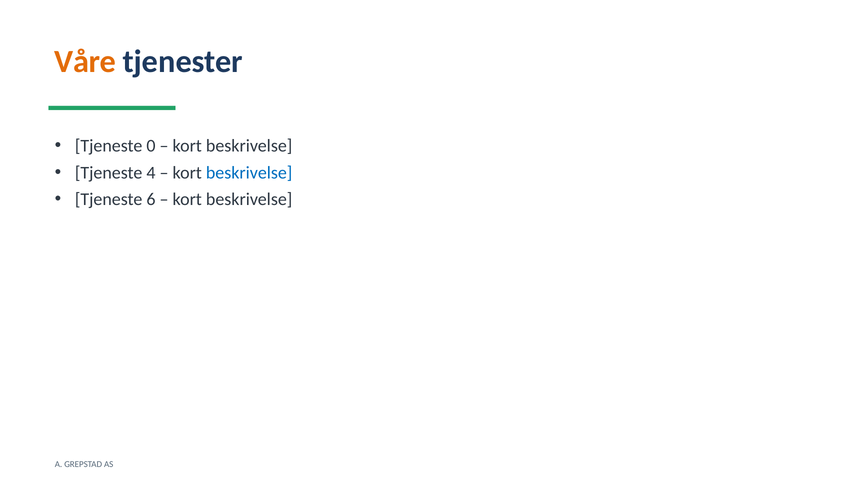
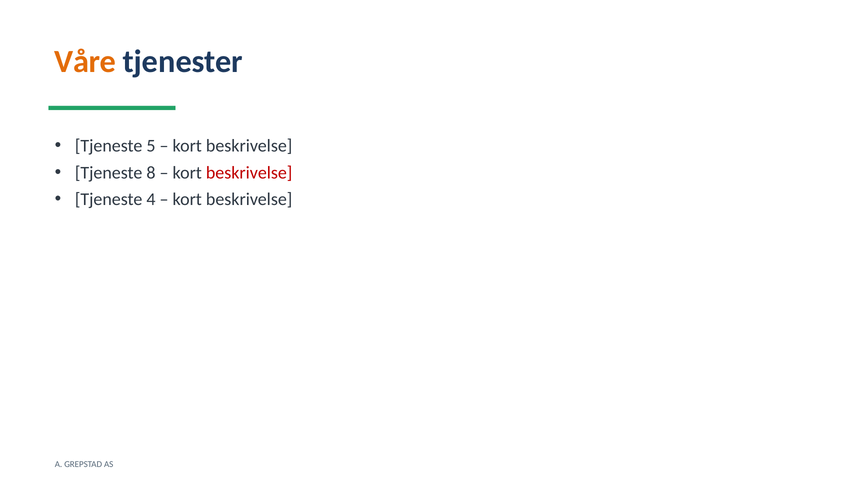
0: 0 -> 5 (151, 146)
4: 4 -> 8 (151, 173)
beskrivelse colour: blue -> red (249, 173)
6: 6 -> 4 (151, 200)
